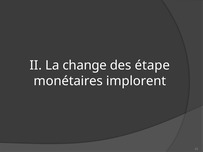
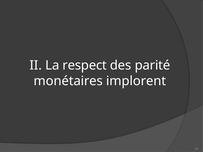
change: change -> respect (85, 65)
étape: étape -> parité (152, 65)
